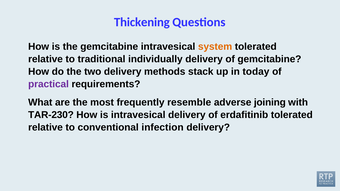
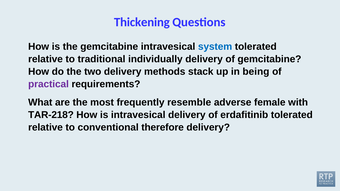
system colour: orange -> blue (215, 47)
today: today -> being (256, 72)
joining: joining -> female (270, 103)
TAR-230: TAR-230 -> TAR-218 (51, 115)
infection: infection -> therefore (163, 128)
